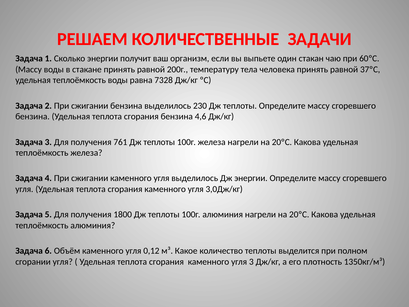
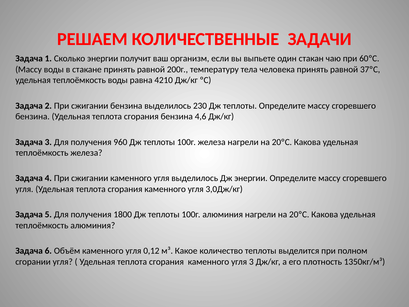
7328: 7328 -> 4210 (164, 80)
761: 761 -> 960 (120, 142)
